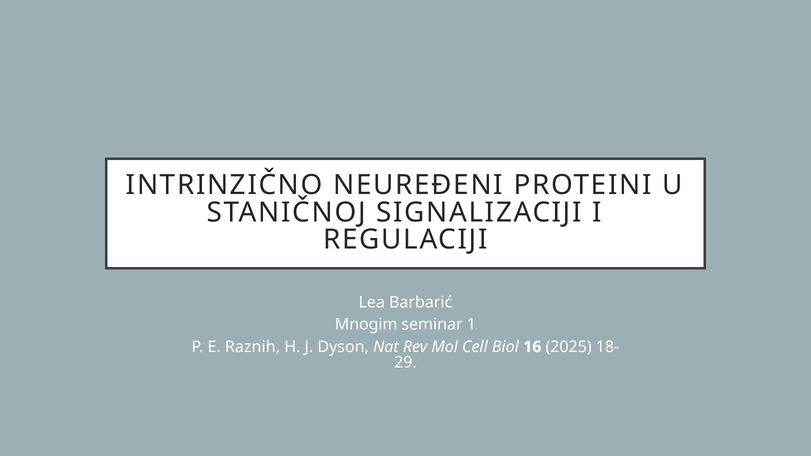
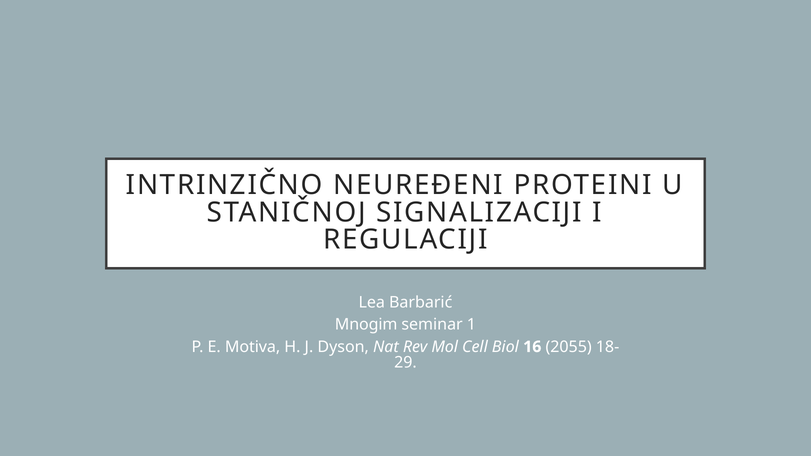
Raznih: Raznih -> Motiva (253, 347)
2025: 2025 -> 2055 (569, 347)
